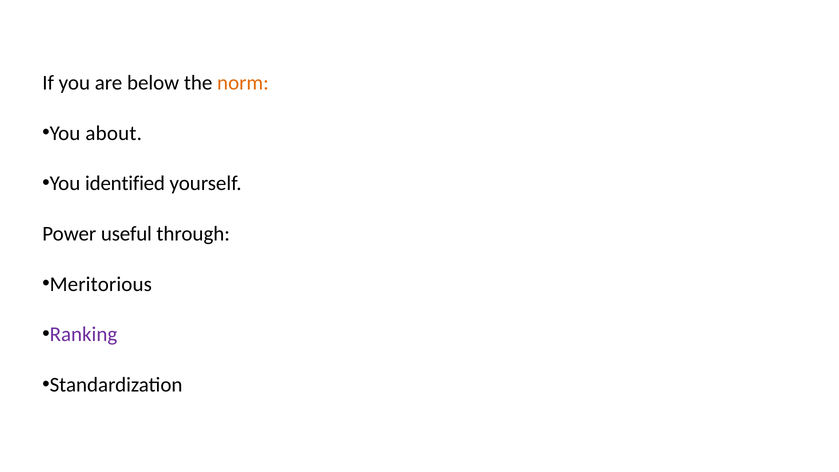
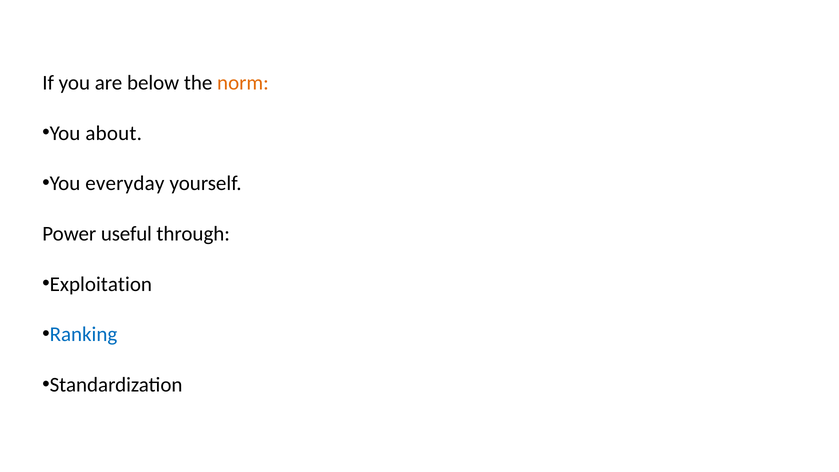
identified: identified -> everyday (125, 183)
Meritorious: Meritorious -> Exploitation (101, 284)
Ranking colour: purple -> blue (83, 335)
